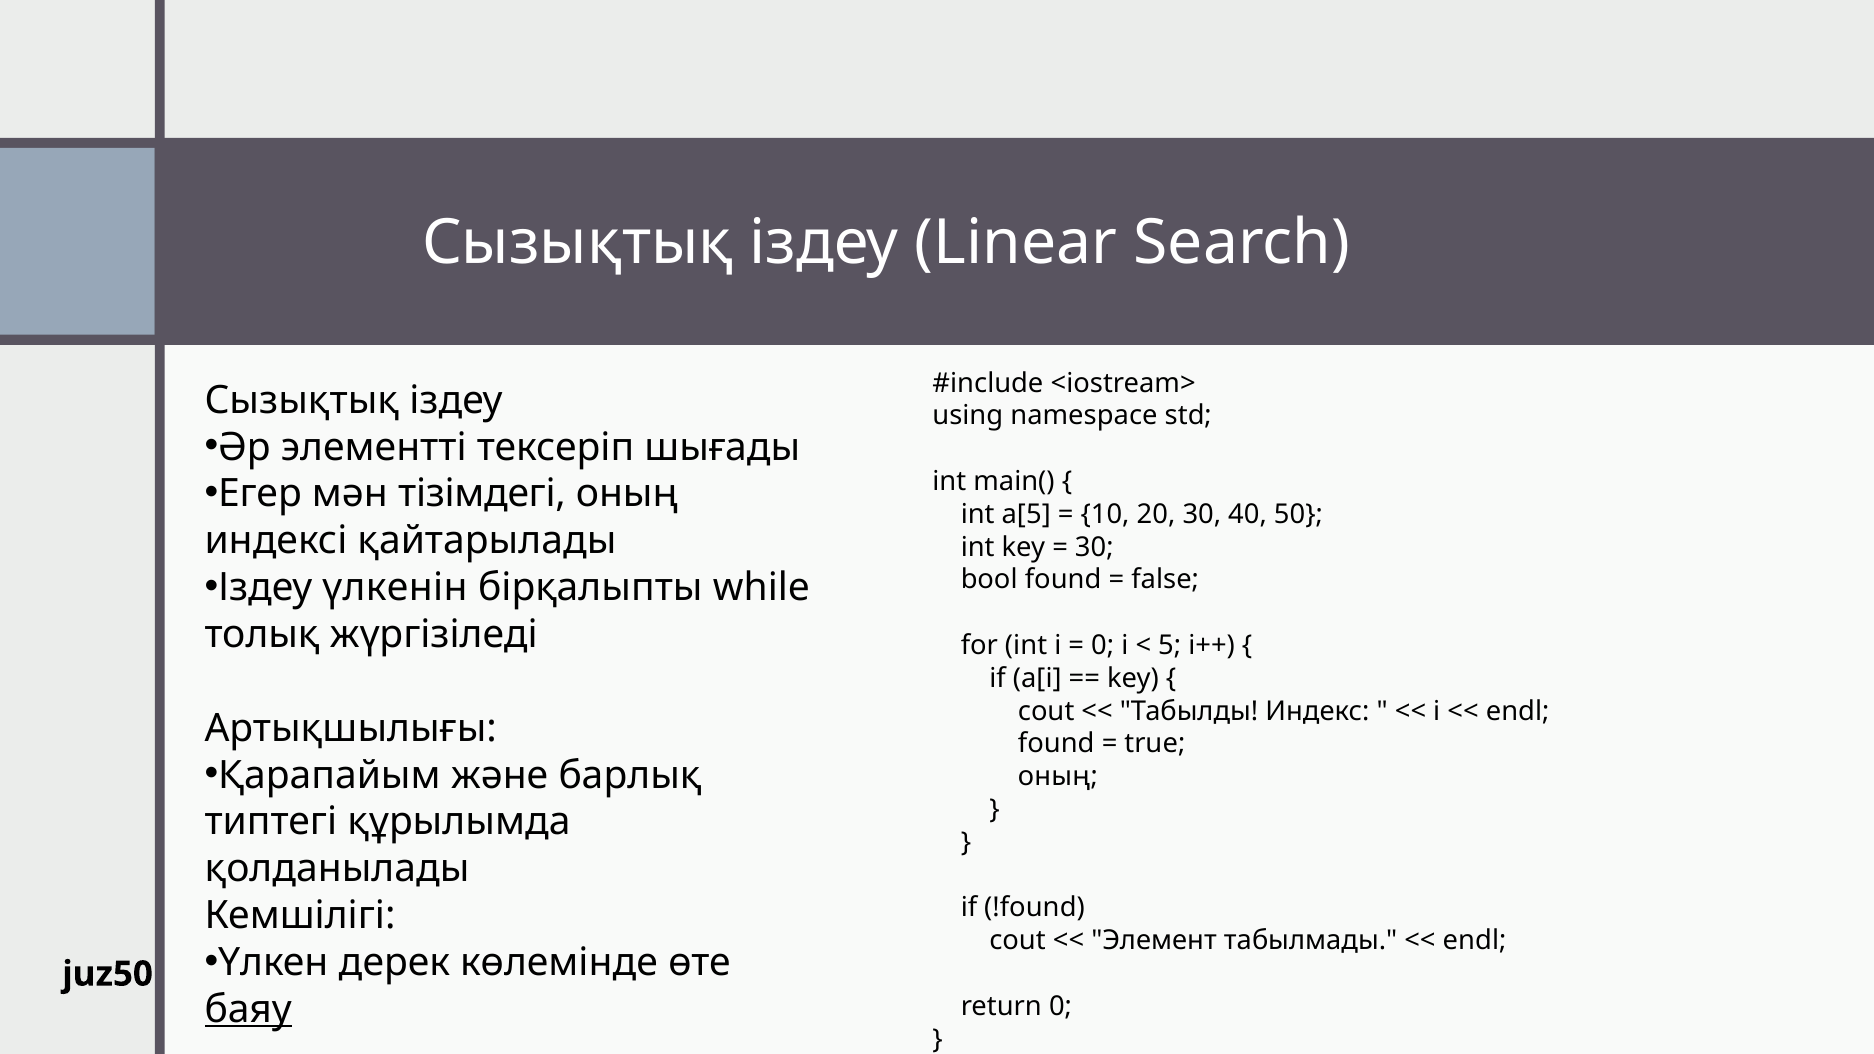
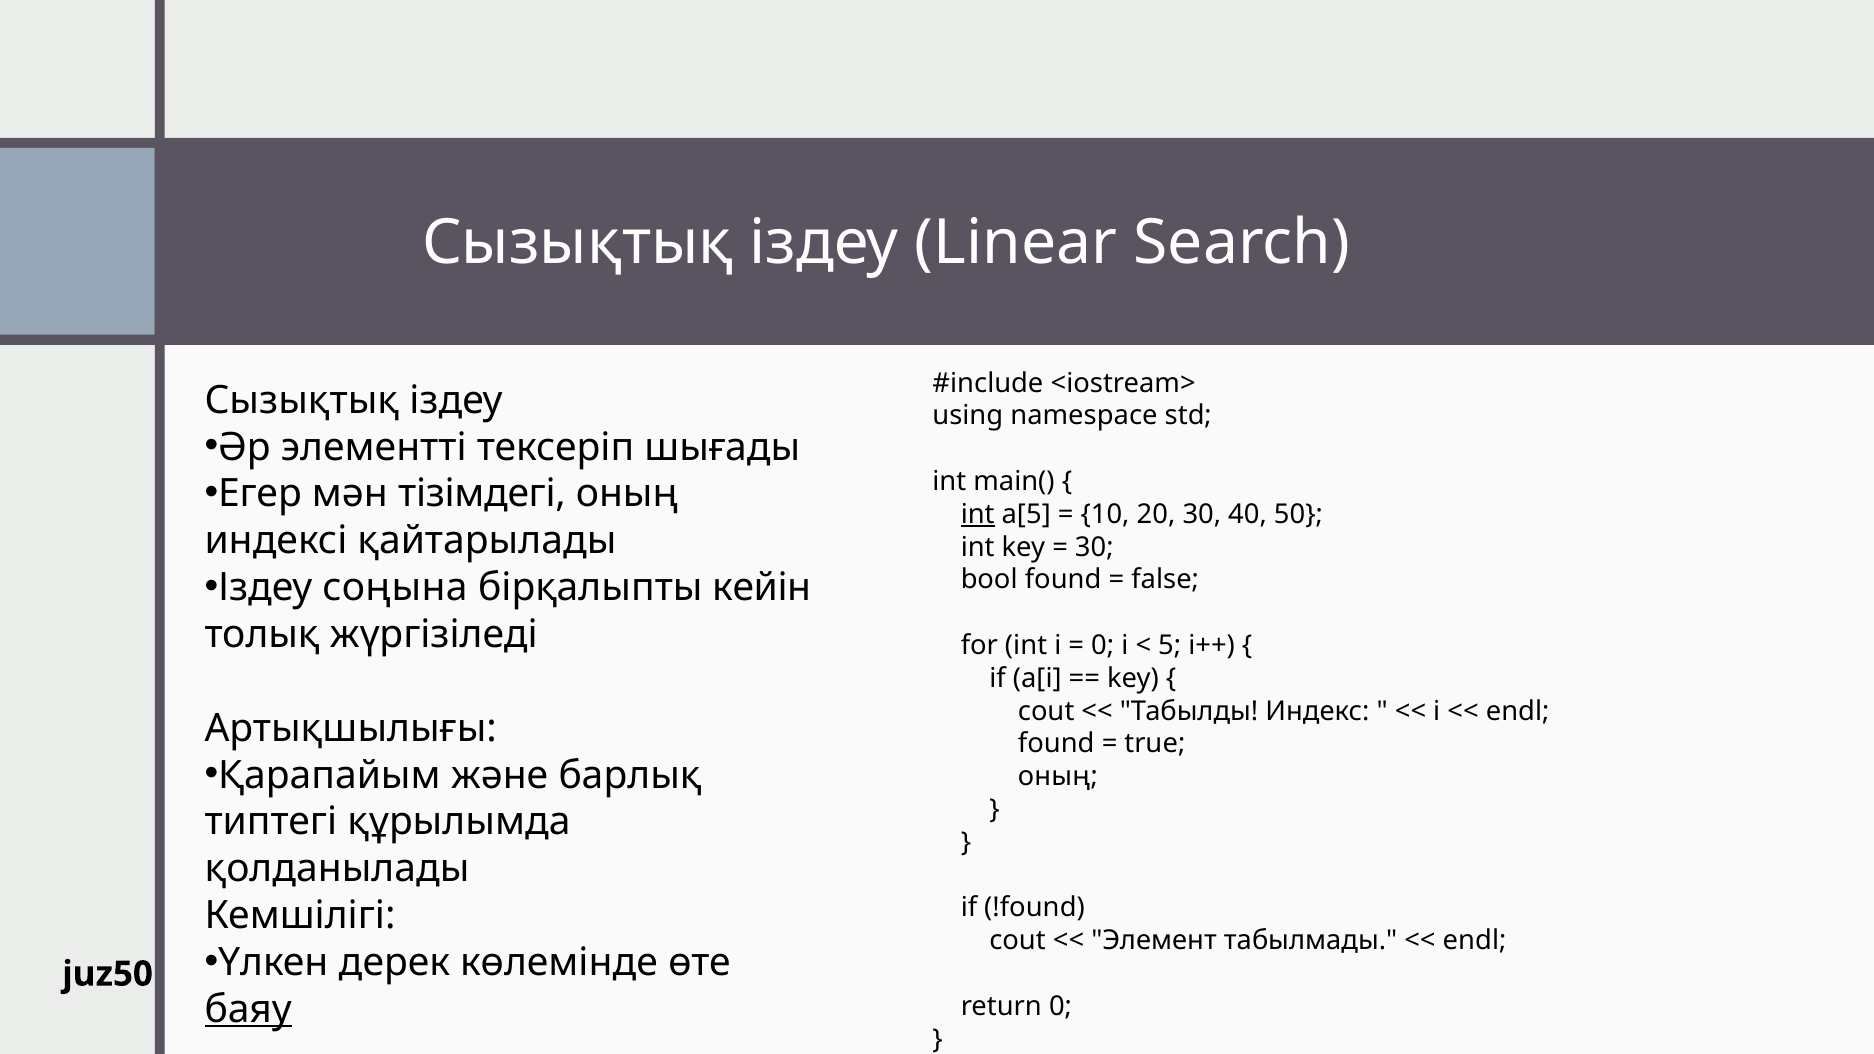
int underline: none -> present (978, 514)
үлкенін: үлкенін -> соңына (395, 588)
while: while -> кейін (762, 588)
